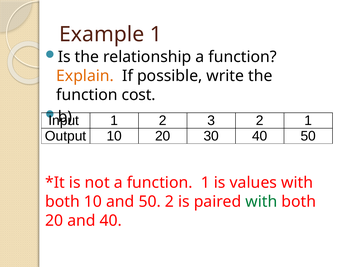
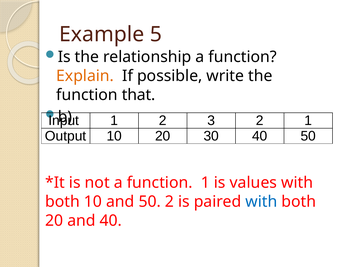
Example 1: 1 -> 5 (156, 34)
cost: cost -> that (139, 95)
with colour: green -> blue (261, 201)
